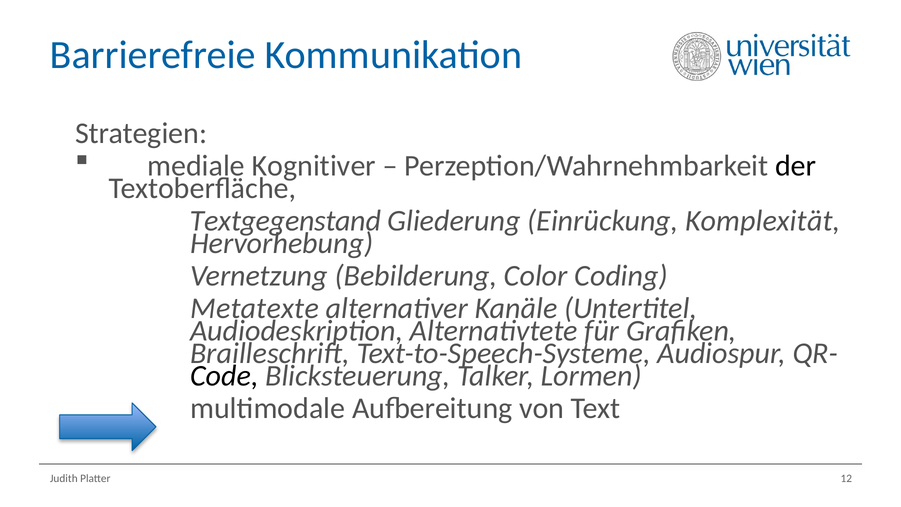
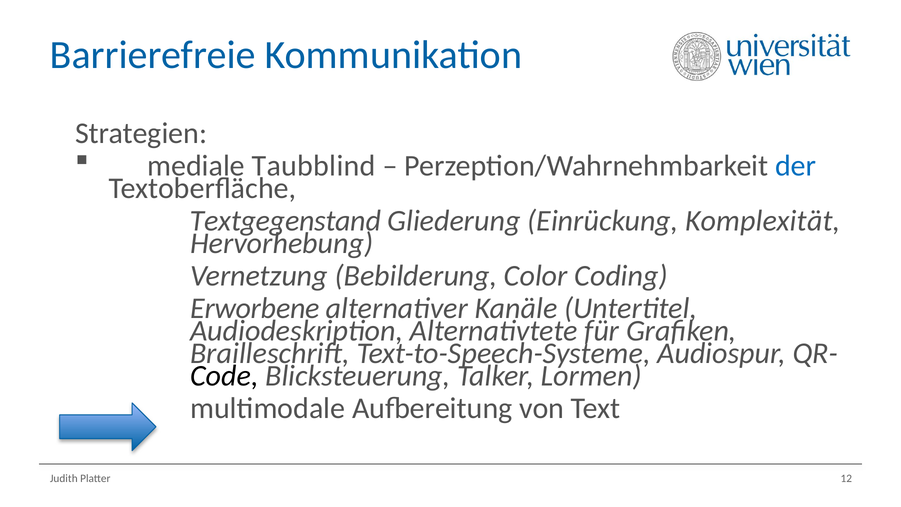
Kognitiver: Kognitiver -> Taubblind (314, 166)
der colour: black -> blue (796, 166)
Metatexte: Metatexte -> Erworbene (255, 308)
